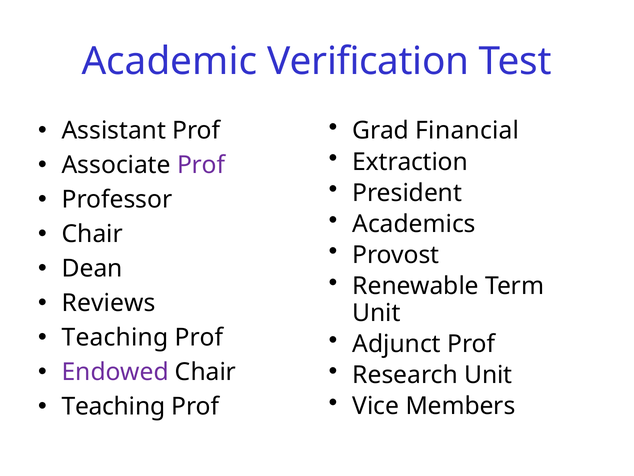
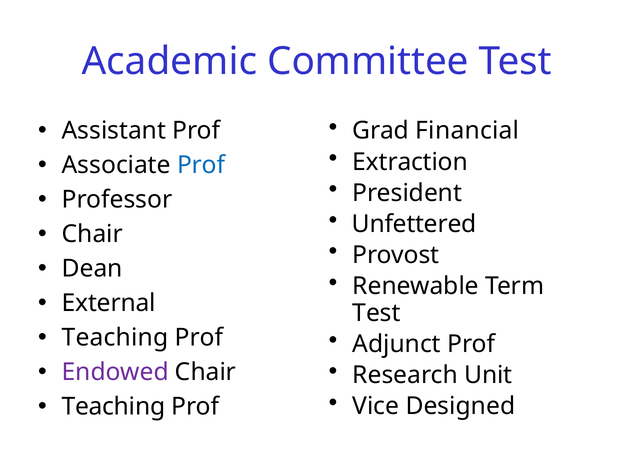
Verification: Verification -> Committee (368, 61)
Prof colour: purple -> blue (201, 165)
Academics: Academics -> Unfettered (414, 224)
Reviews: Reviews -> External (109, 303)
Unit: Unit -> Test (376, 313)
Members: Members -> Designed (460, 406)
